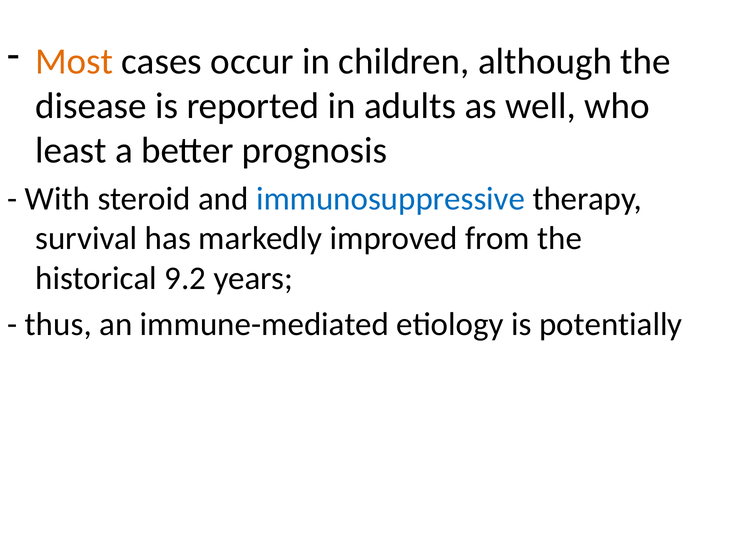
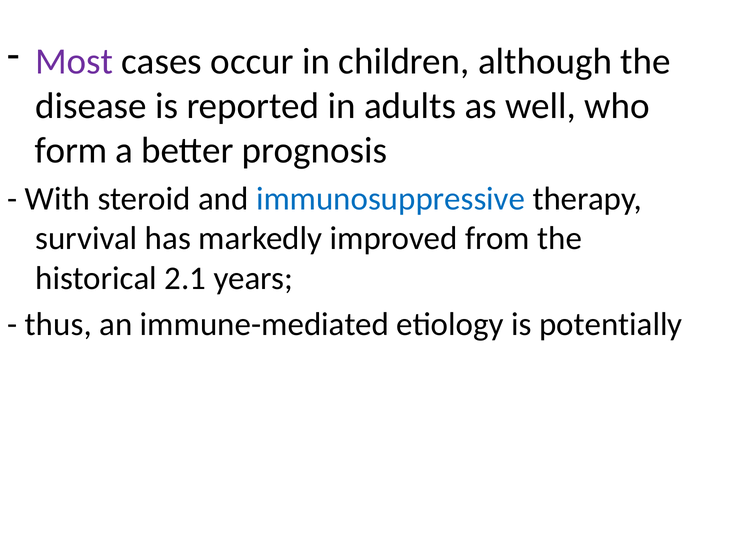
Most colour: orange -> purple (74, 61)
least: least -> form (71, 150)
9.2: 9.2 -> 2.1 (185, 278)
